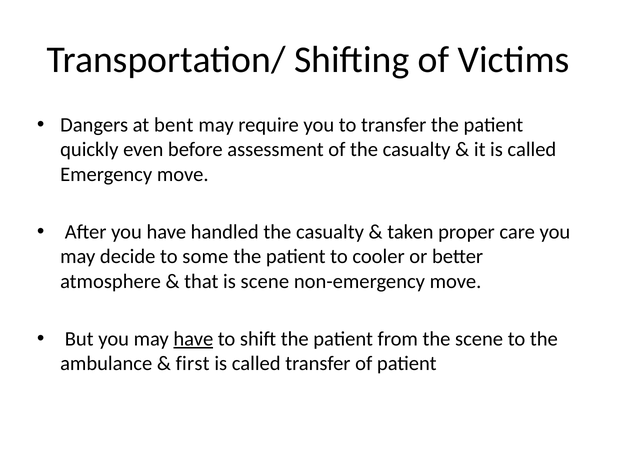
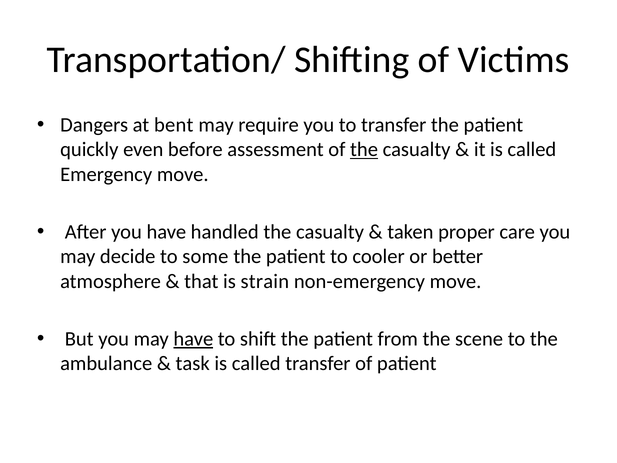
the underline: none -> present (364, 150)
is scene: scene -> strain (265, 281)
first: first -> task (193, 363)
